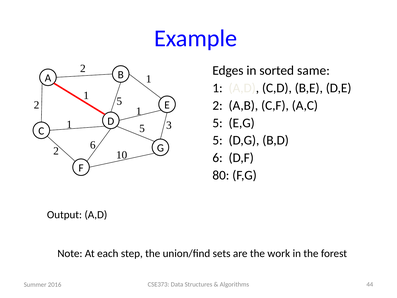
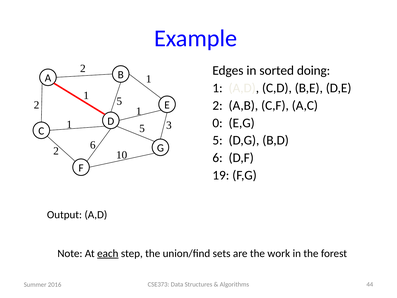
same: same -> doing (314, 70)
5: 5 -> 0 (218, 123)
80: 80 -> 19 (221, 175)
each underline: none -> present (108, 253)
